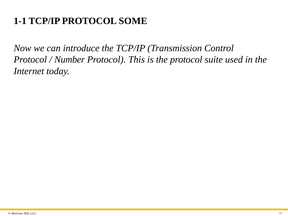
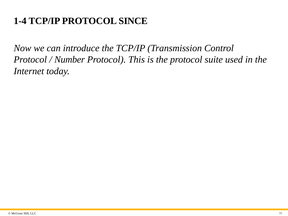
1-1: 1-1 -> 1-4 (20, 21)
SOME: SOME -> SINCE (133, 21)
